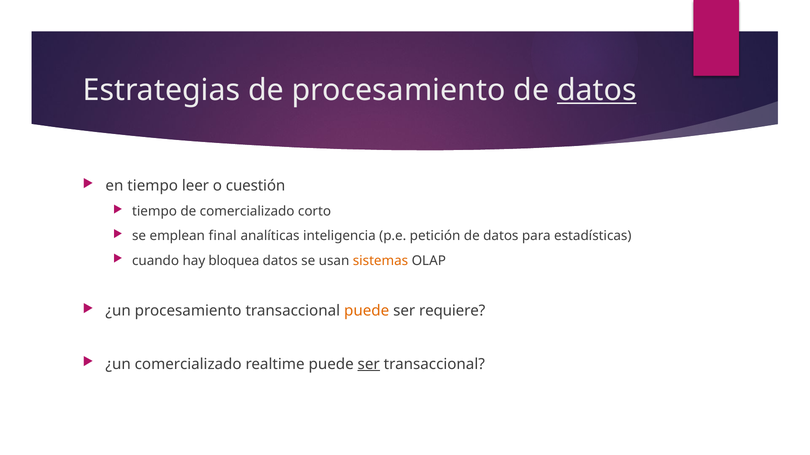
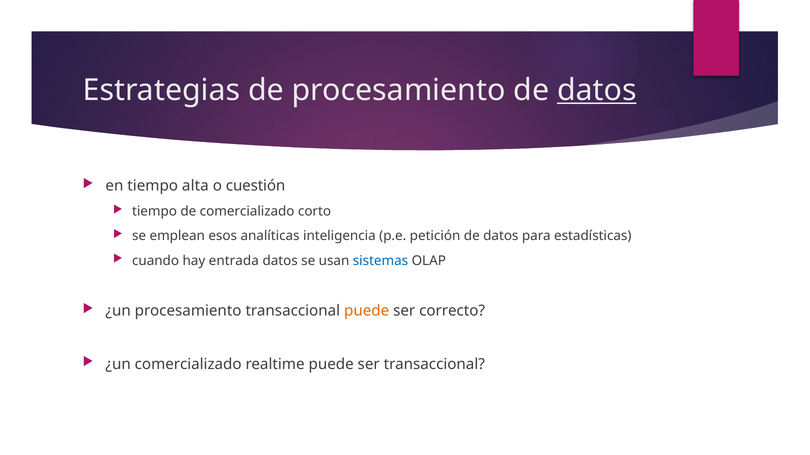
leer: leer -> alta (195, 186)
final: final -> esos (223, 236)
bloquea: bloquea -> entrada (234, 261)
sistemas colour: orange -> blue (380, 261)
requiere: requiere -> correcto (452, 311)
ser underline: present -> none (369, 365)
